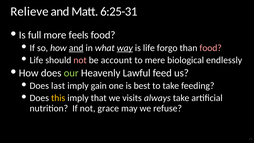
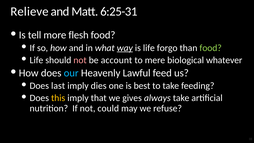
full: full -> tell (35, 35)
feels: feels -> flesh (79, 35)
and underline: present -> none (76, 48)
food colour: pink -> light green (211, 48)
endlessly: endlessly -> whatever (224, 60)
our colour: light green -> light blue (71, 73)
gain: gain -> dies (99, 86)
visits: visits -> gives (132, 98)
grace: grace -> could (108, 108)
